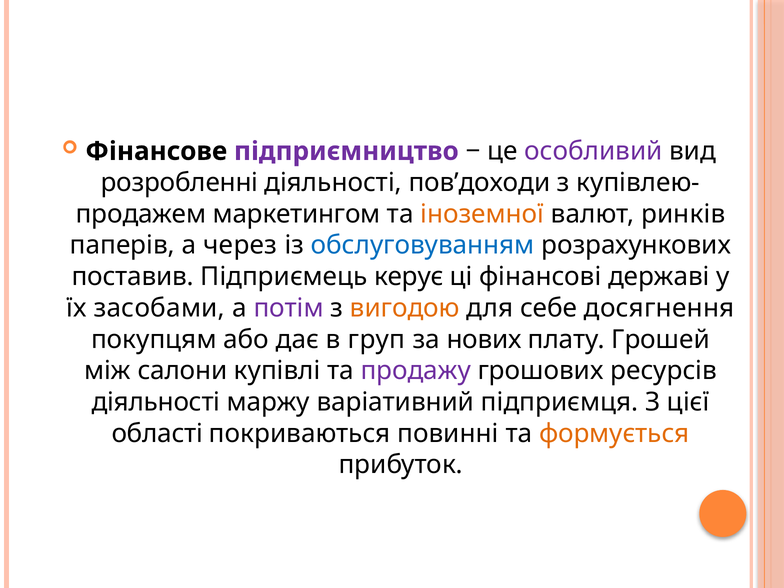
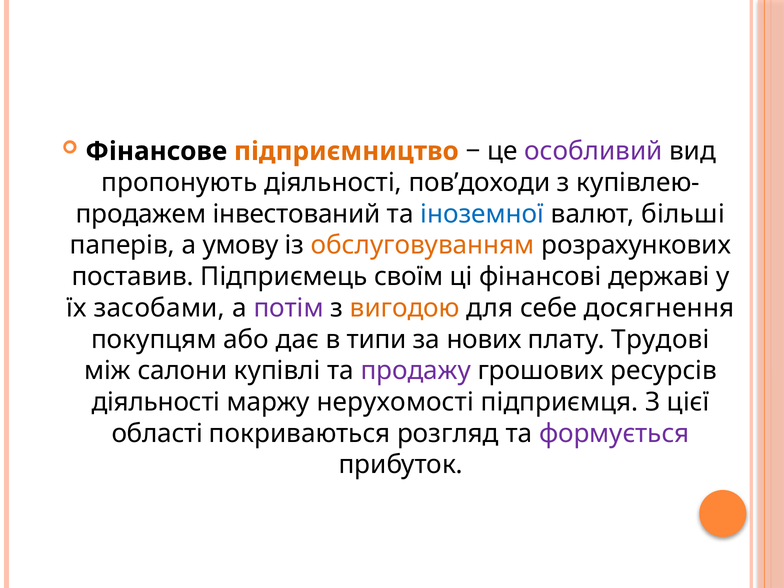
підприємництво colour: purple -> orange (346, 151)
розробленні: розробленні -> пропонують (179, 183)
маркетингом: маркетингом -> інвестований (297, 214)
іноземної colour: orange -> blue (482, 214)
ринків: ринків -> більші (683, 214)
через: через -> умову (240, 245)
обслуговуванням colour: blue -> orange (423, 245)
керує: керує -> своїм (409, 277)
груп: груп -> типи (377, 339)
Грошей: Грошей -> Трудові (660, 339)
варіативний: варіативний -> нерухомості (395, 402)
повинні: повинні -> розгляд (448, 433)
формується colour: orange -> purple (614, 433)
